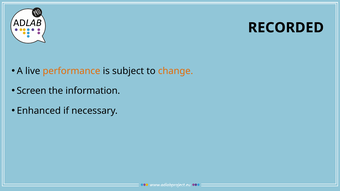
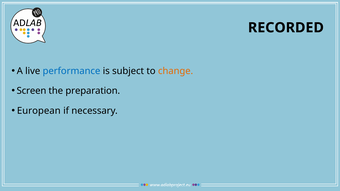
performance colour: orange -> blue (71, 71)
information: information -> preparation (93, 91)
Enhanced: Enhanced -> European (39, 111)
